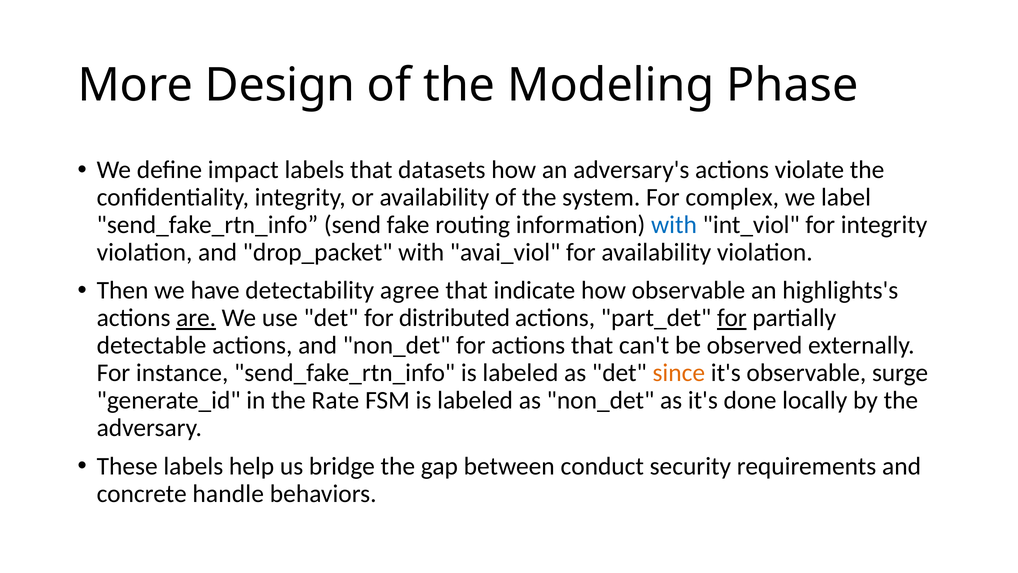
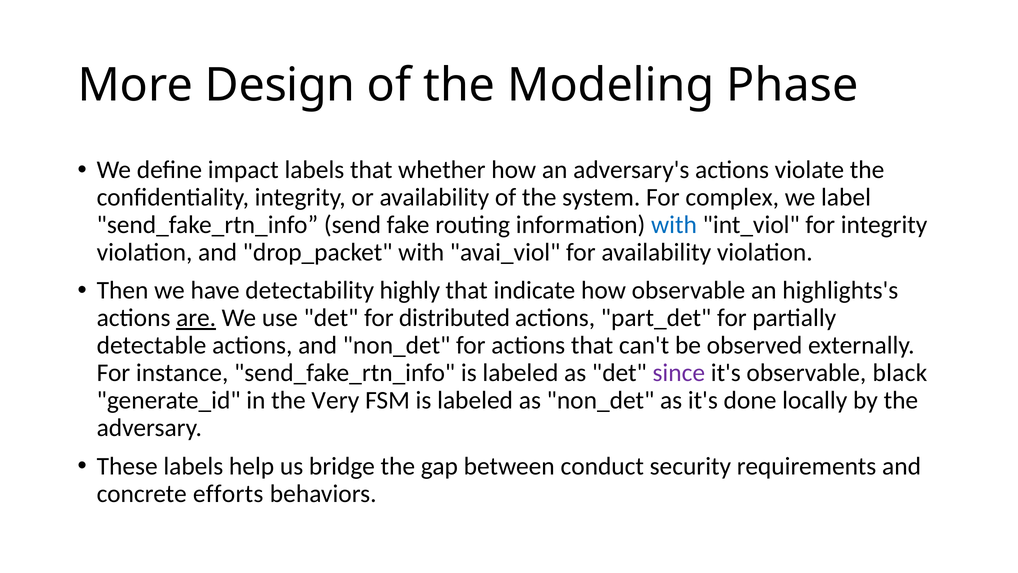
datasets: datasets -> whether (442, 170)
agree: agree -> highly (410, 290)
for underline: present -> none (732, 318)
since colour: orange -> purple (679, 373)
surge: surge -> black (900, 373)
Rate: Rate -> Very (335, 400)
handle: handle -> efforts (228, 493)
